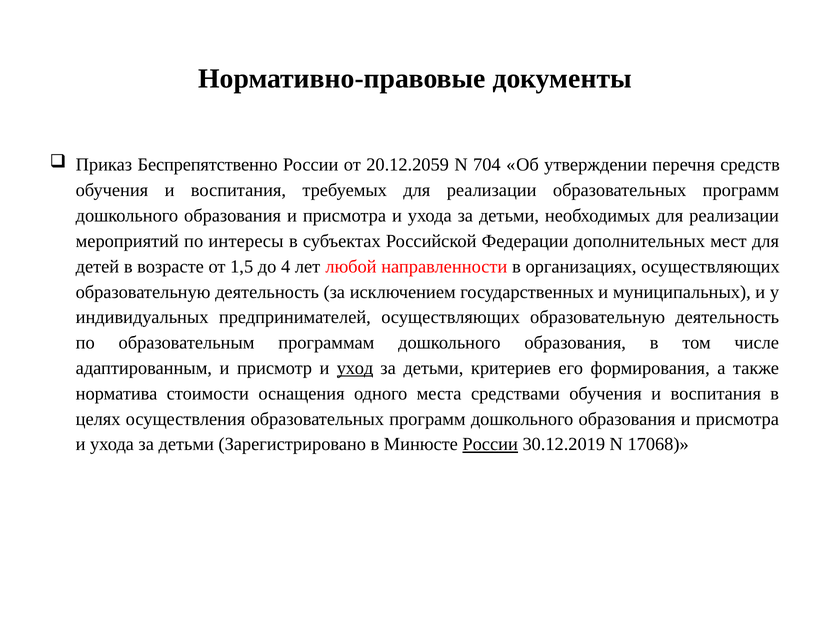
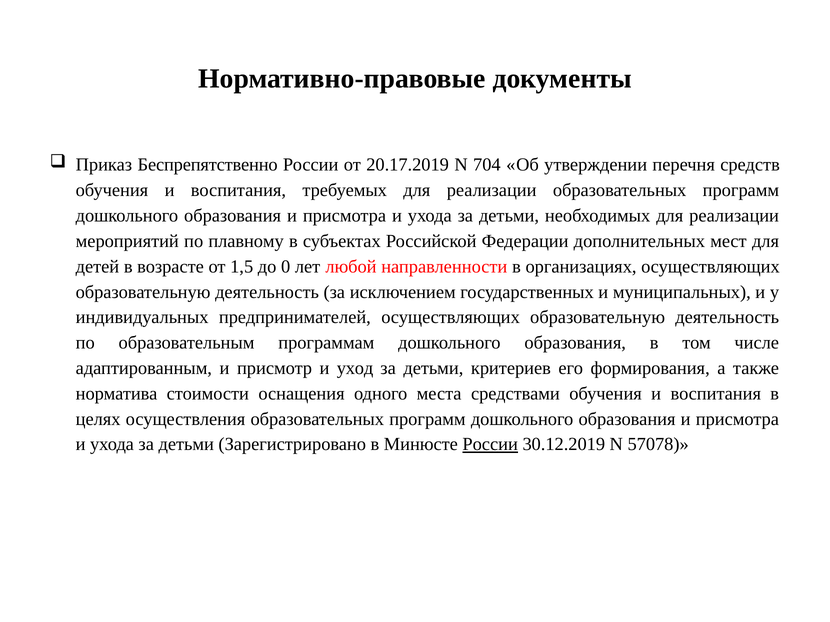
20.12.2059: 20.12.2059 -> 20.17.2019 (408, 165)
интересы: интересы -> плавному (246, 241)
4: 4 -> 0 (286, 267)
уход underline: present -> none (355, 368)
17068: 17068 -> 57078 (658, 445)
